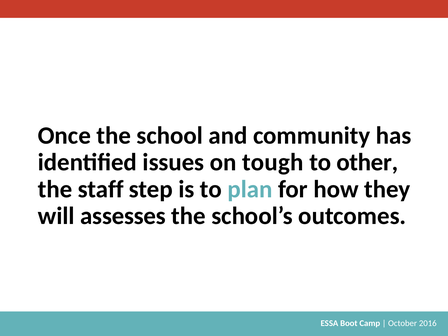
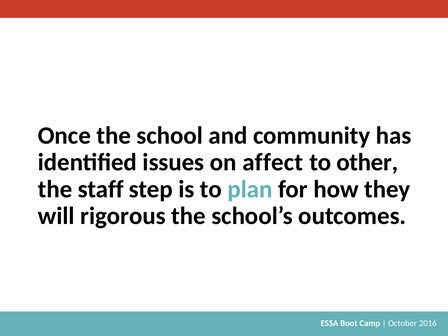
tough: tough -> affect (273, 162)
assesses: assesses -> rigorous (123, 216)
